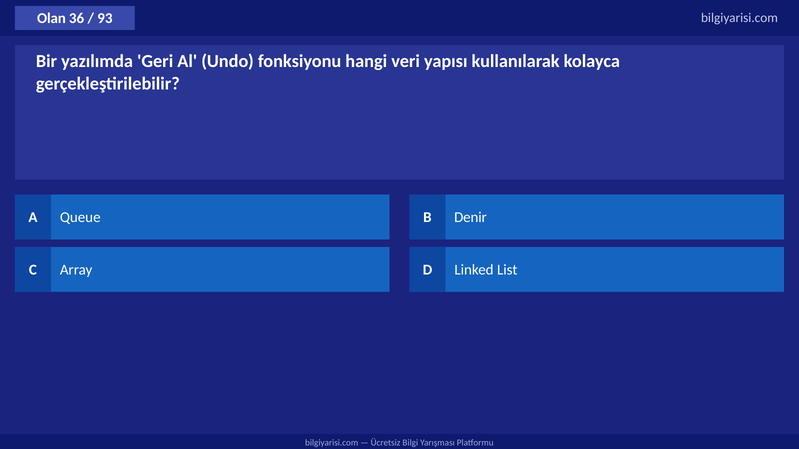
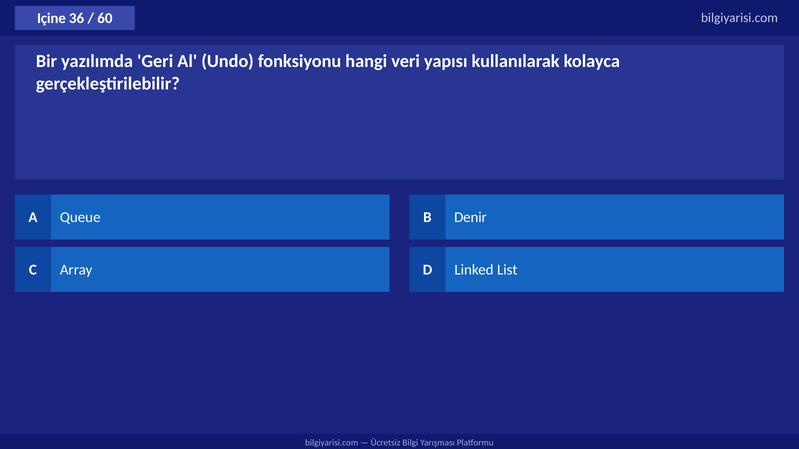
Olan: Olan -> Içine (51, 18)
93: 93 -> 60 (105, 18)
